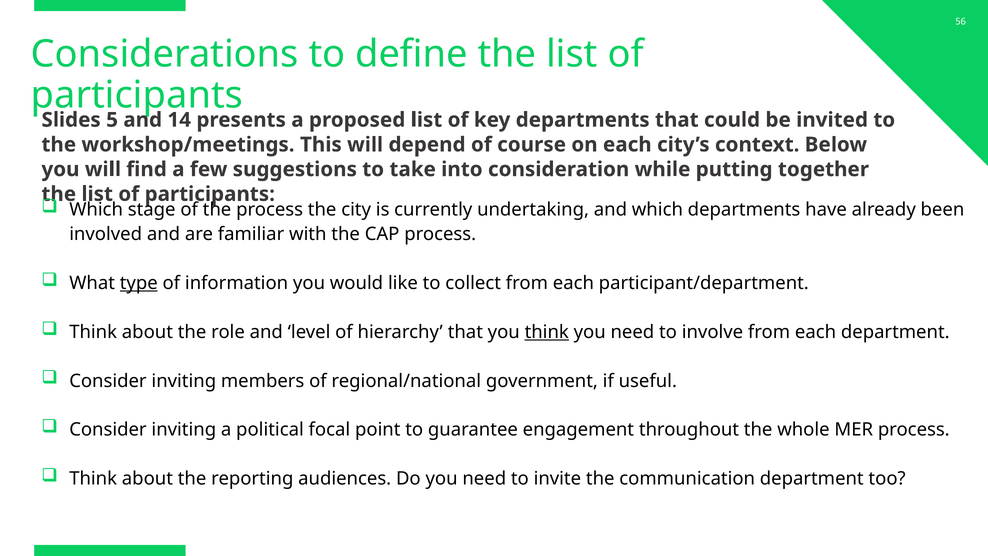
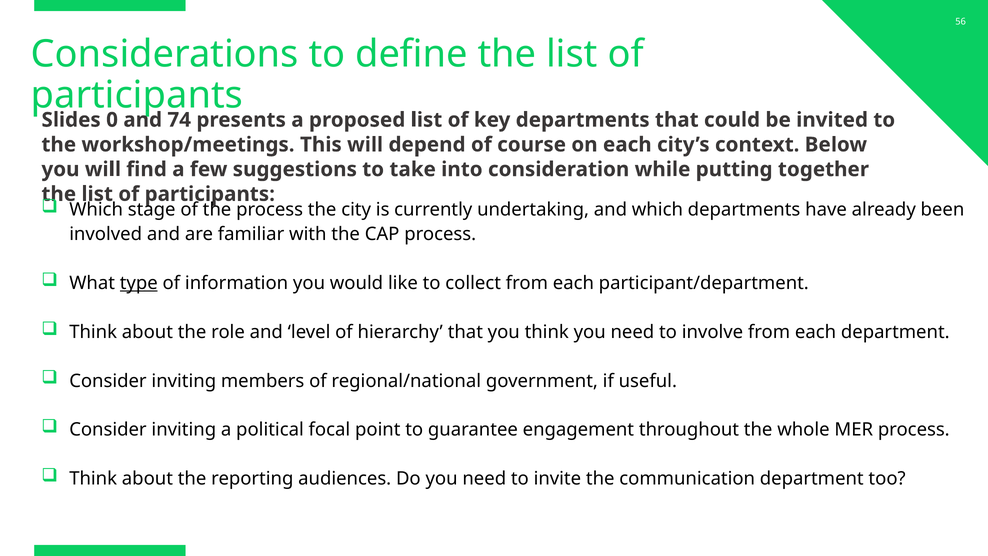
5: 5 -> 0 (112, 120)
14: 14 -> 74 (179, 120)
think underline: present -> none (547, 332)
